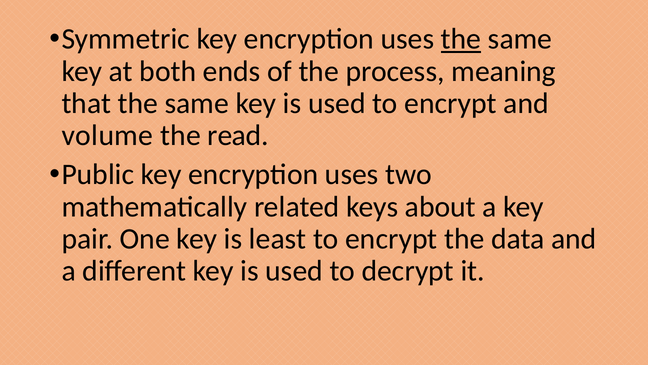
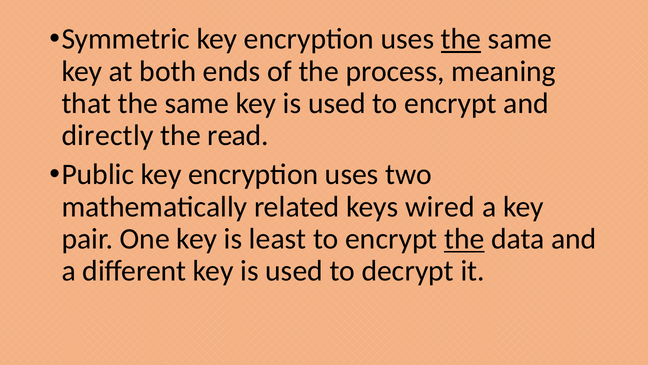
volume: volume -> directly (108, 135)
about: about -> wired (440, 206)
the underline: none -> present (464, 239)
